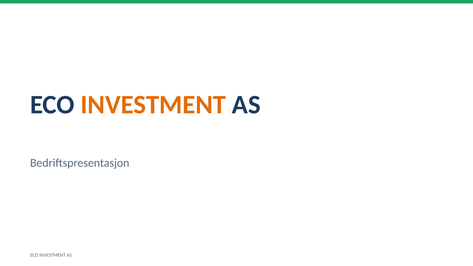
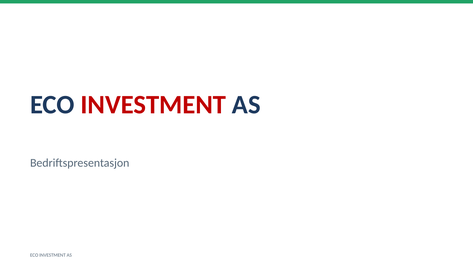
INVESTMENT colour: orange -> red (153, 105)
